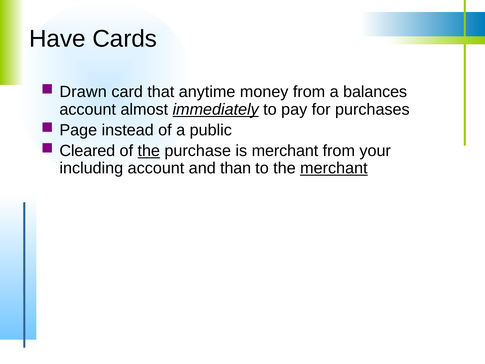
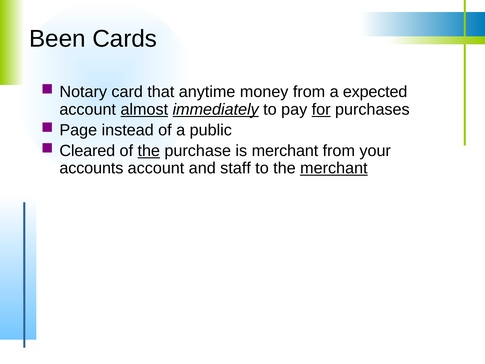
Have: Have -> Been (57, 39)
Drawn: Drawn -> Notary (83, 92)
balances: balances -> expected (375, 92)
almost underline: none -> present (144, 109)
for underline: none -> present (321, 109)
including: including -> accounts (91, 168)
than: than -> staff (236, 168)
